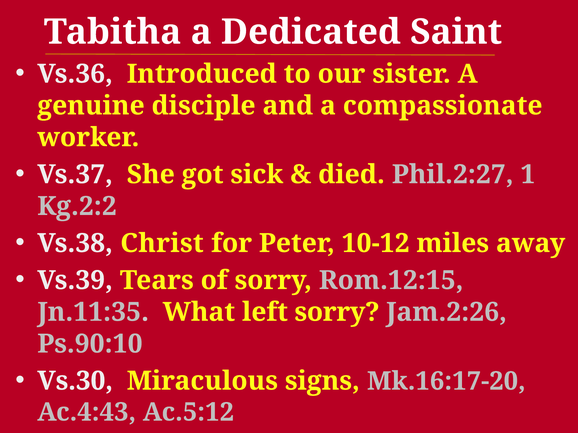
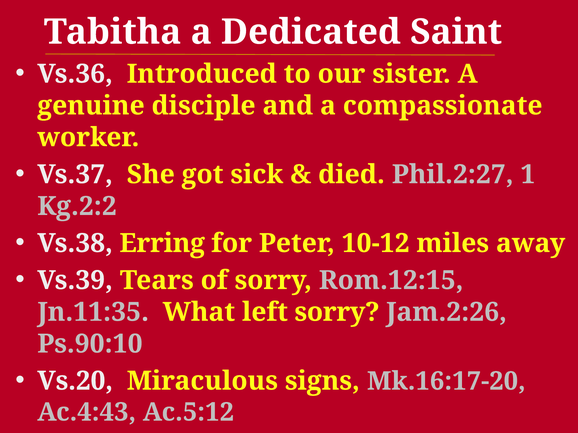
Christ: Christ -> Erring (162, 244)
Vs.30: Vs.30 -> Vs.20 (75, 381)
